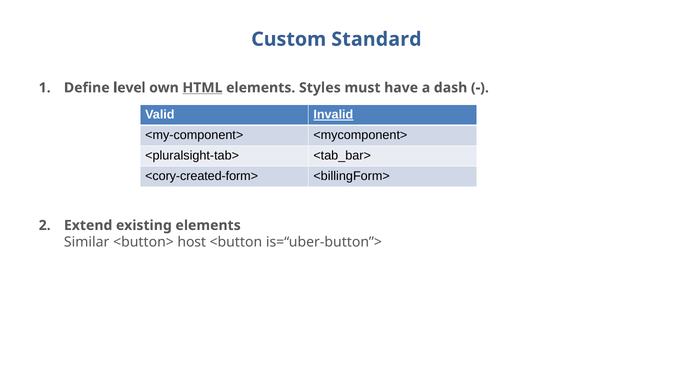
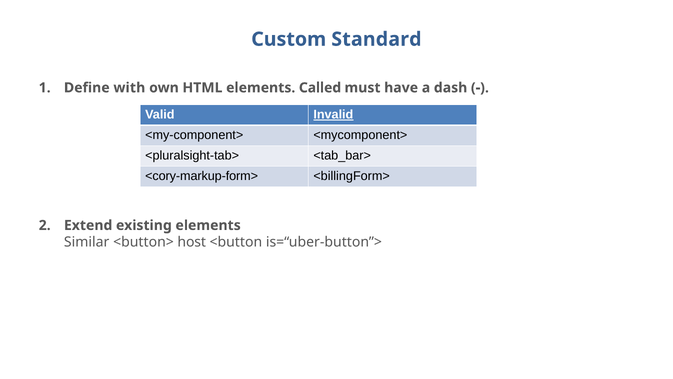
level: level -> with (129, 88)
HTML underline: present -> none (202, 88)
Styles: Styles -> Called (320, 88)
<cory-created-form>: <cory-created-form> -> <cory-markup-form> (202, 176)
